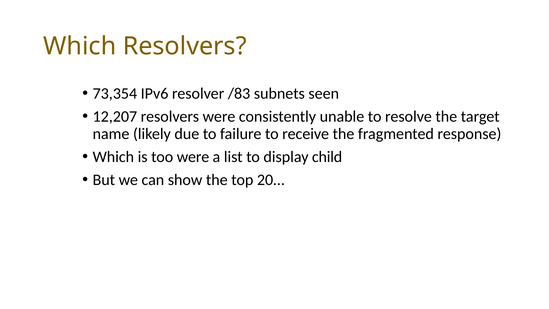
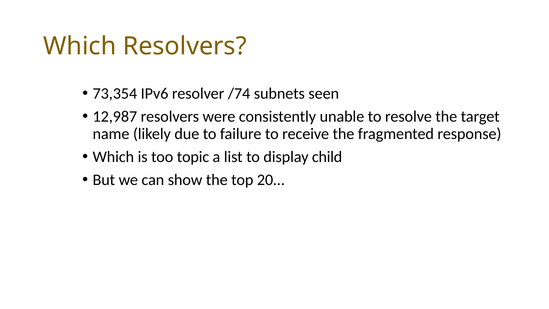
/83: /83 -> /74 (239, 93)
12,207: 12,207 -> 12,987 (115, 117)
too were: were -> topic (193, 157)
